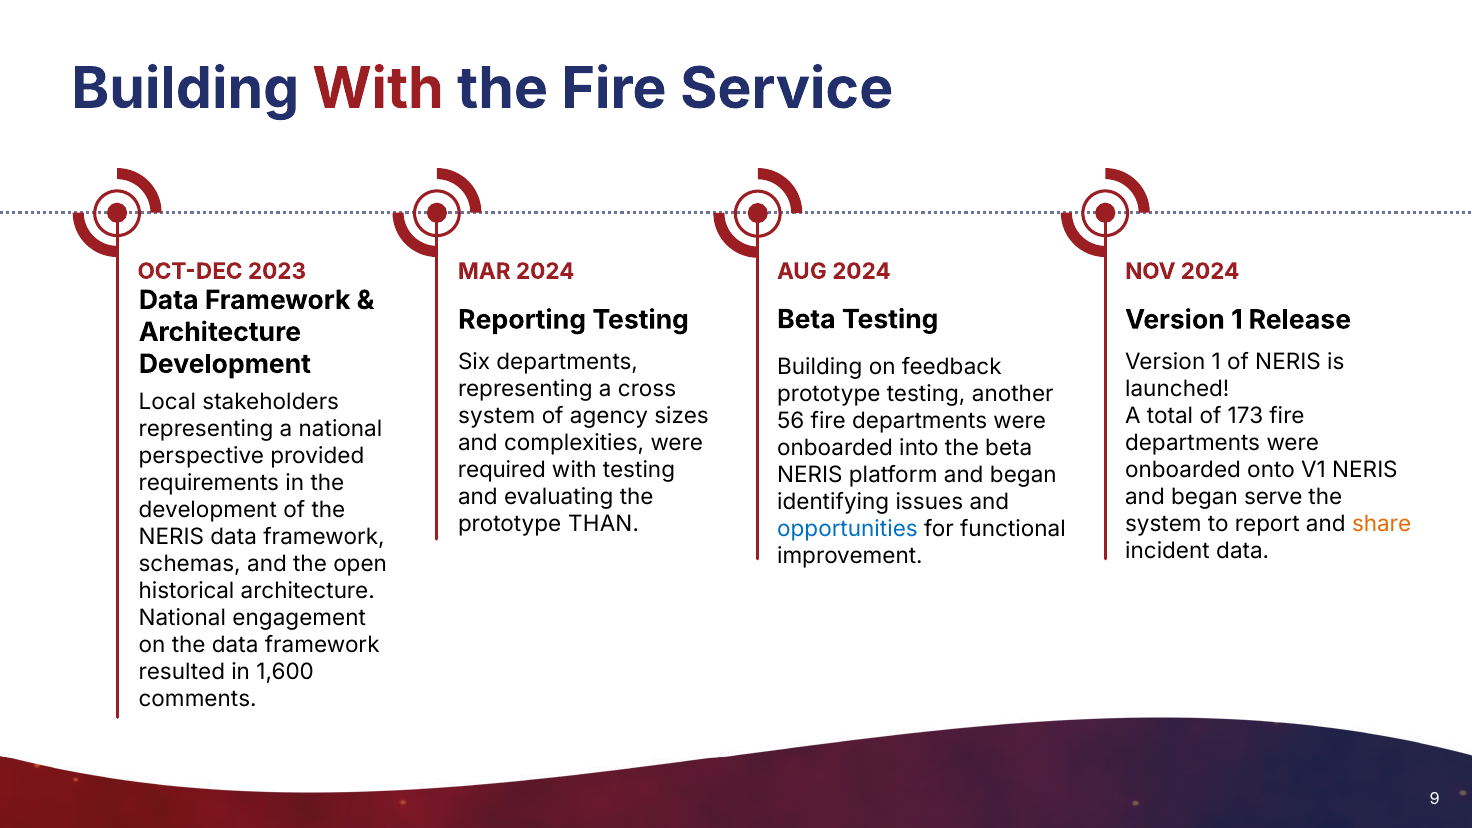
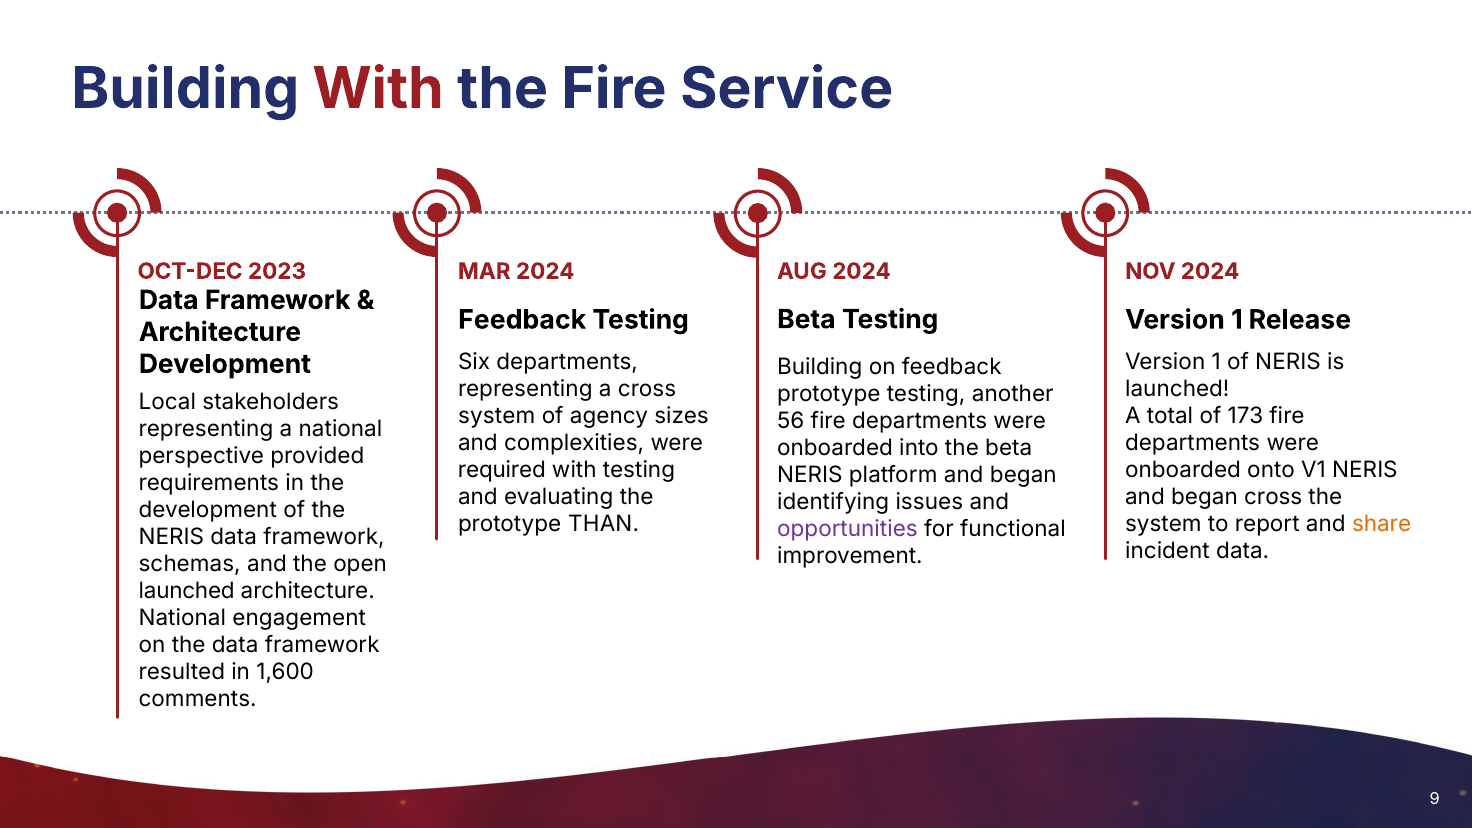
Reporting: Reporting -> Feedback (522, 320)
began serve: serve -> cross (1273, 497)
opportunities colour: blue -> purple (847, 529)
historical: historical -> launched (187, 591)
